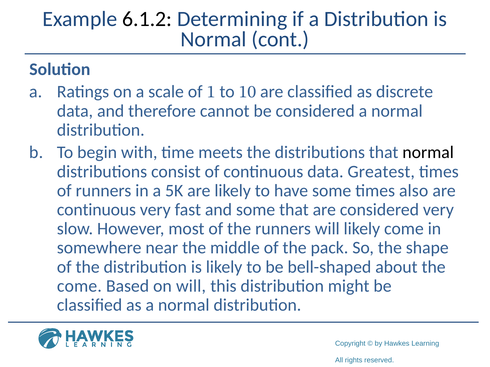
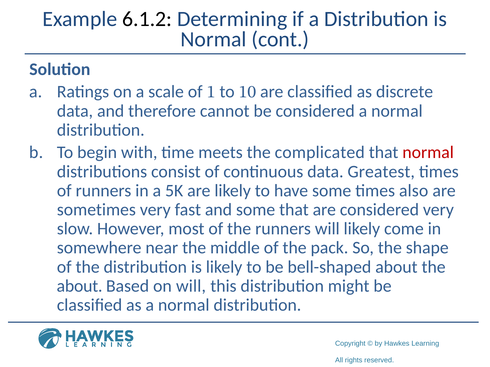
the distributions: distributions -> complicated (320, 153)
normal colour: black -> red (428, 153)
continuous: continuous -> sometimes (96, 210)
come: come -> about (80, 286)
